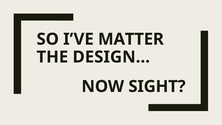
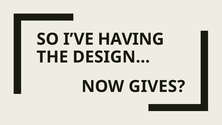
MATTER: MATTER -> HAVING (131, 39)
SIGHT: SIGHT -> GIVES (157, 86)
